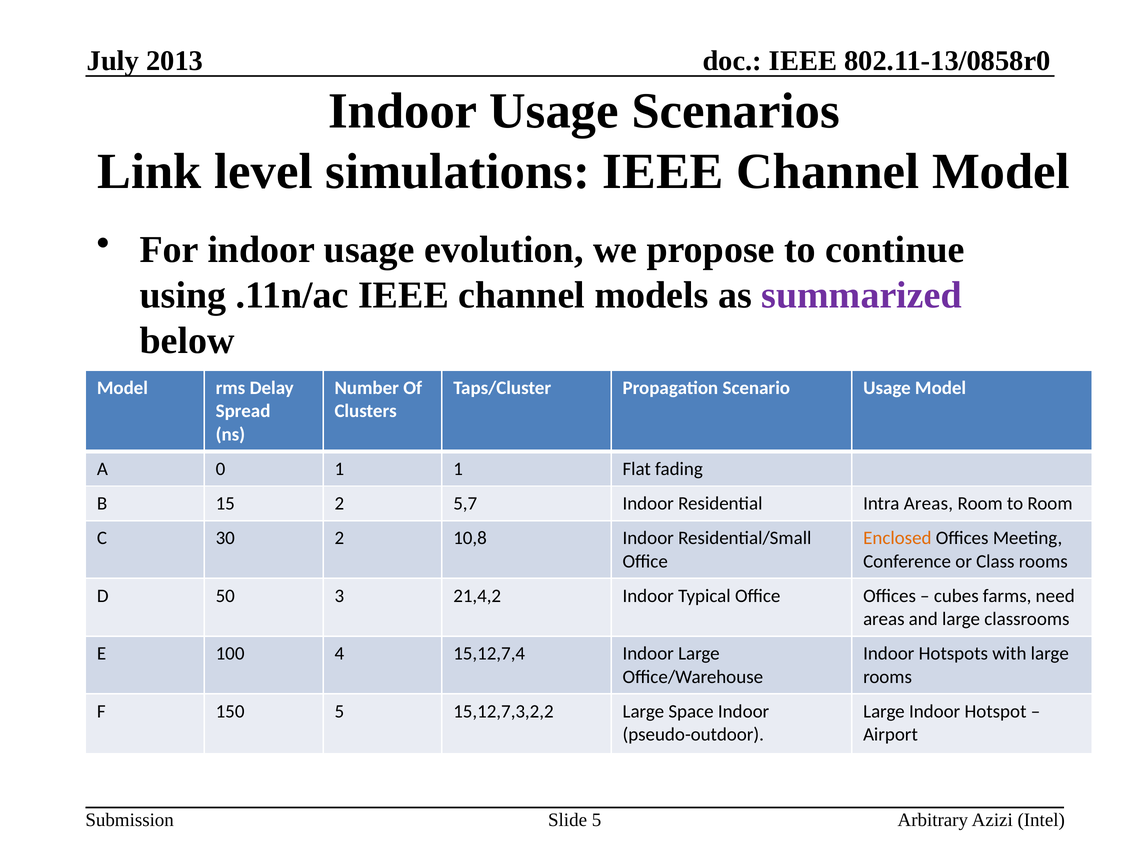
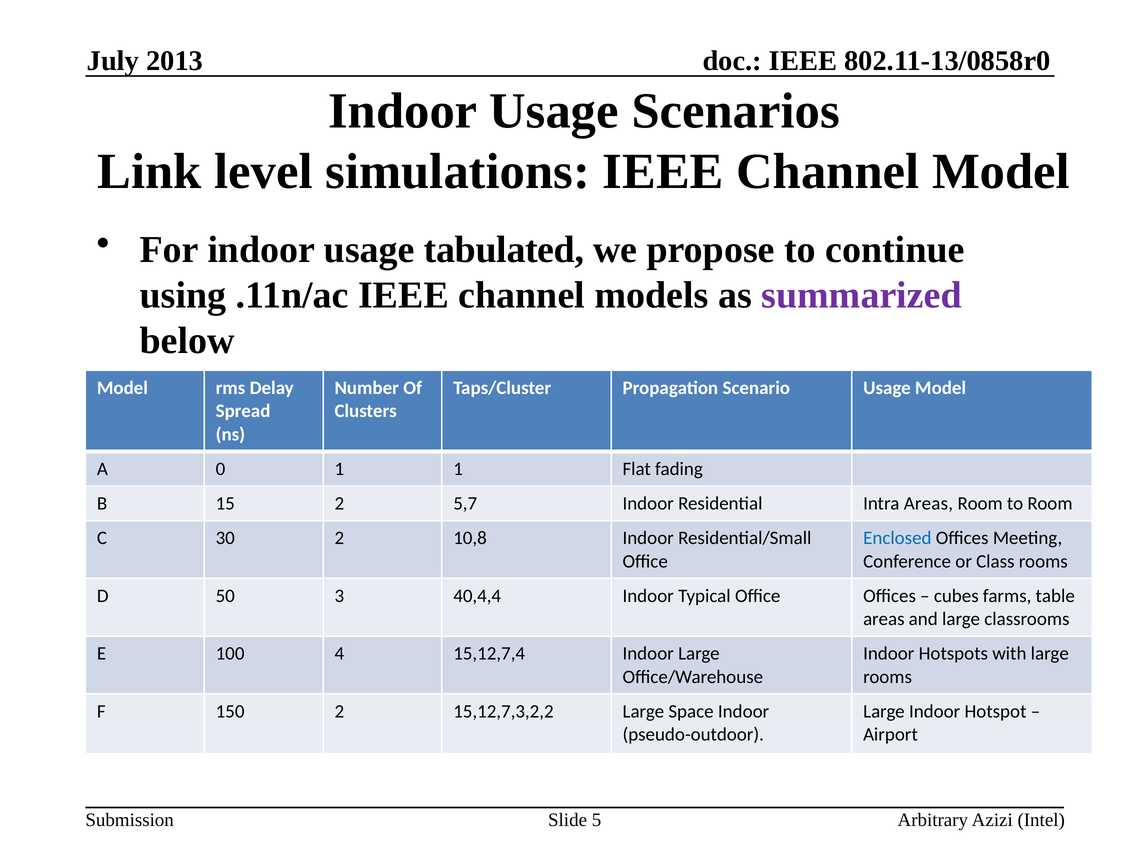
evolution: evolution -> tabulated (504, 250)
Enclosed colour: orange -> blue (897, 538)
21,4,2: 21,4,2 -> 40,4,4 (477, 596)
need: need -> table (1055, 596)
150 5: 5 -> 2 (339, 711)
